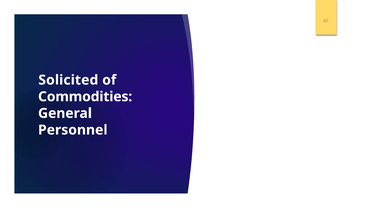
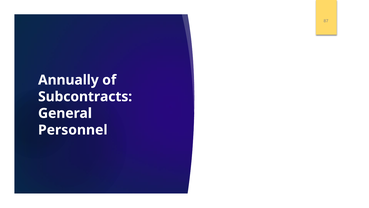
Solicited: Solicited -> Annually (68, 80)
Commodities: Commodities -> Subcontracts (85, 96)
